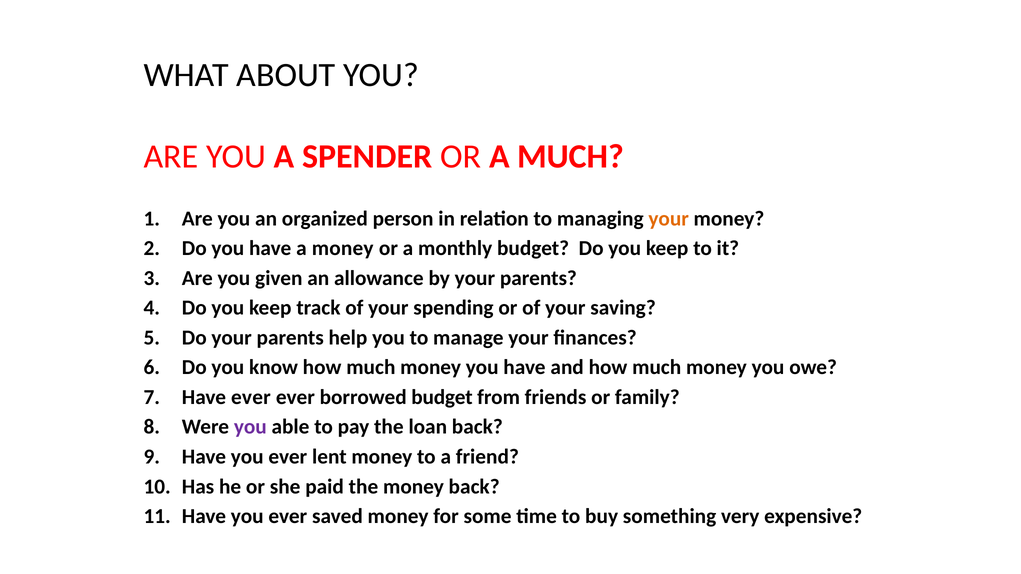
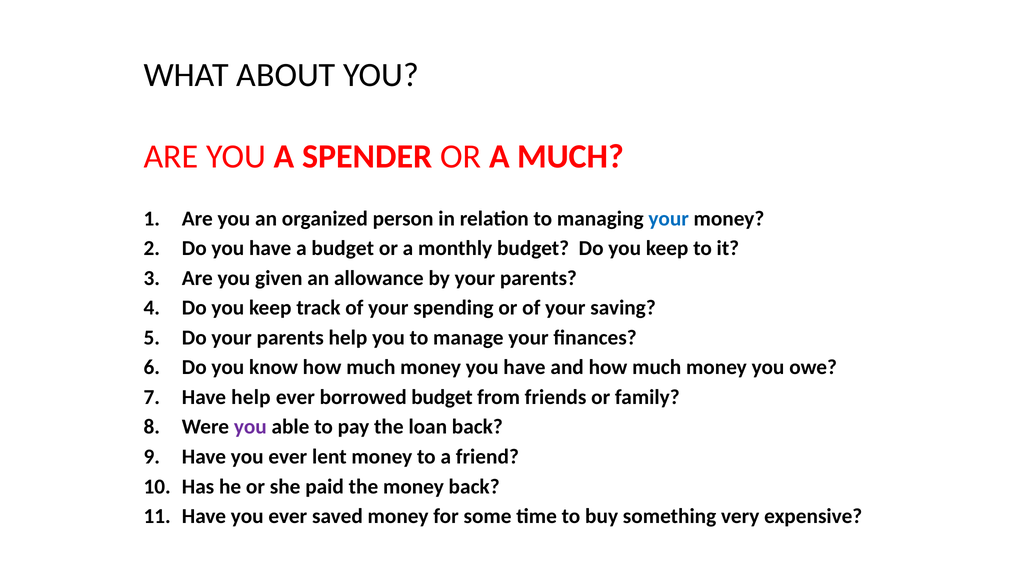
your colour: orange -> blue (669, 219)
a money: money -> budget (343, 248)
Have ever: ever -> help (251, 397)
